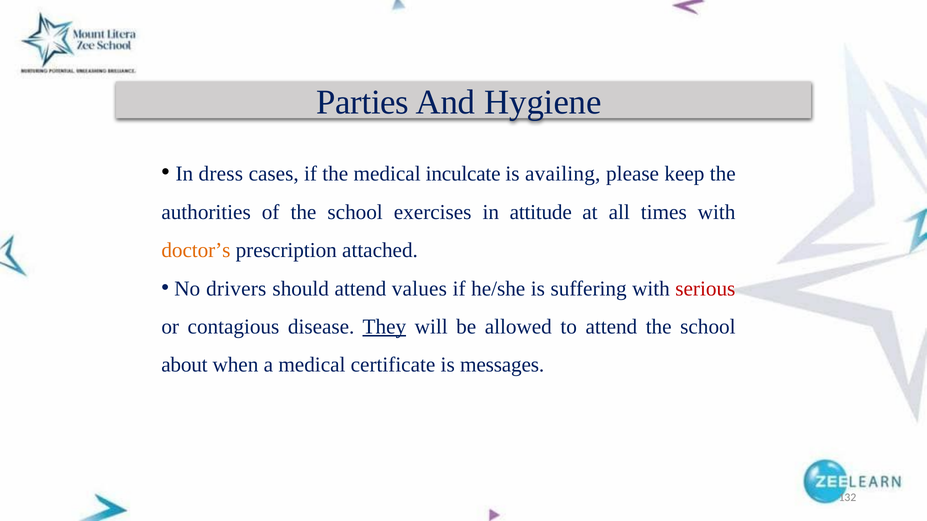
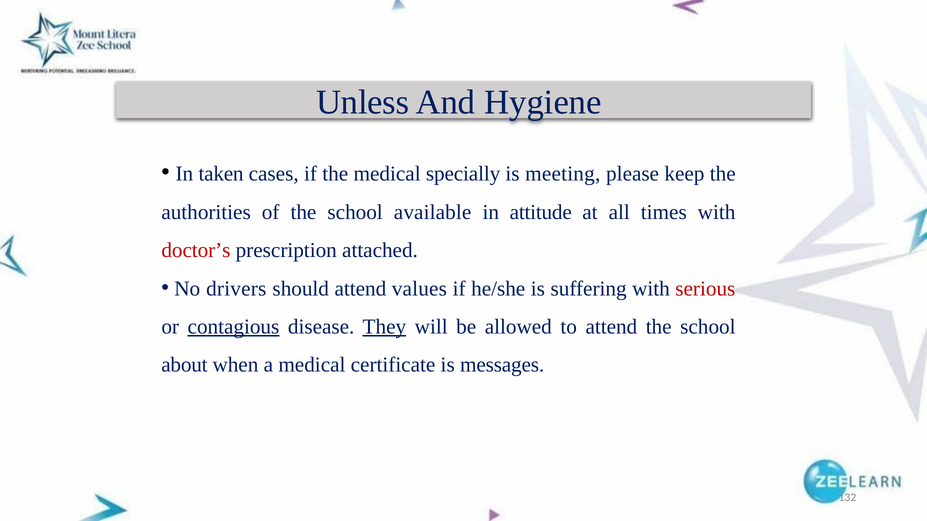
Parties: Parties -> Unless (363, 102)
dress: dress -> taken (221, 174)
inculcate: inculcate -> specially (463, 174)
availing: availing -> meeting (563, 174)
exercises: exercises -> available (433, 212)
doctor’s colour: orange -> red (196, 251)
contagious underline: none -> present (233, 327)
